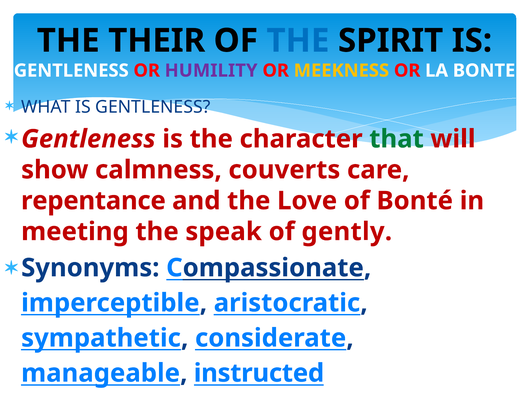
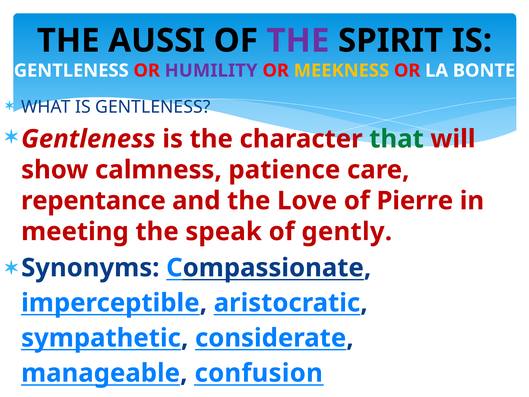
THEIR: THEIR -> AUSSI (157, 41)
THE colour: blue -> purple (298, 41)
couverts: couverts -> patience (284, 170)
Bonté: Bonté -> Pierre (415, 201)
instructed: instructed -> confusion (259, 373)
